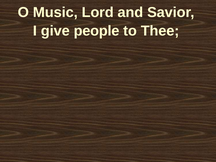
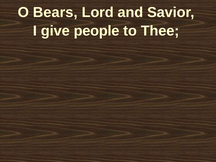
Music: Music -> Bears (55, 12)
